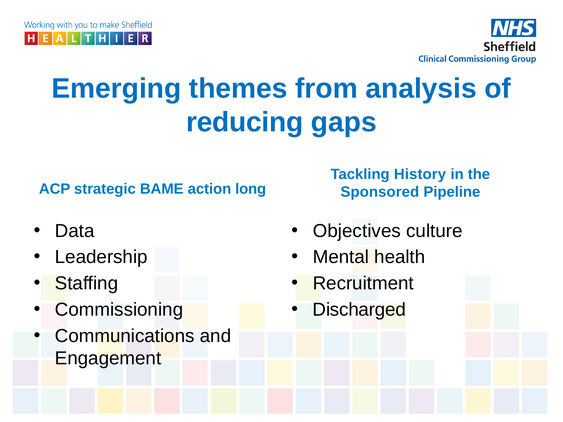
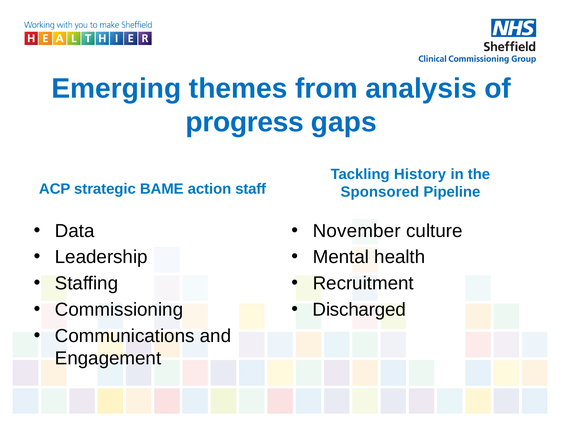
reducing: reducing -> progress (245, 122)
long: long -> staff (251, 189)
Objectives: Objectives -> November (357, 231)
